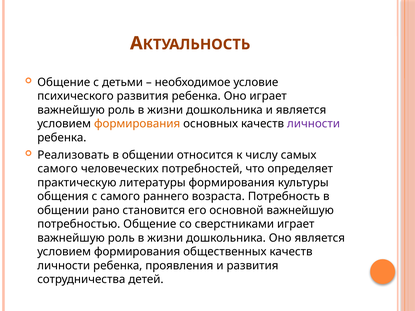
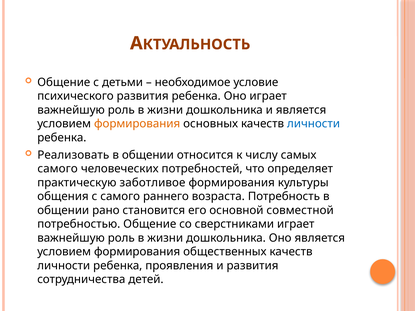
личности colour: purple -> blue (314, 124)
литературы: литературы -> заботливое (152, 183)
основной важнейшую: важнейшую -> совместной (300, 210)
